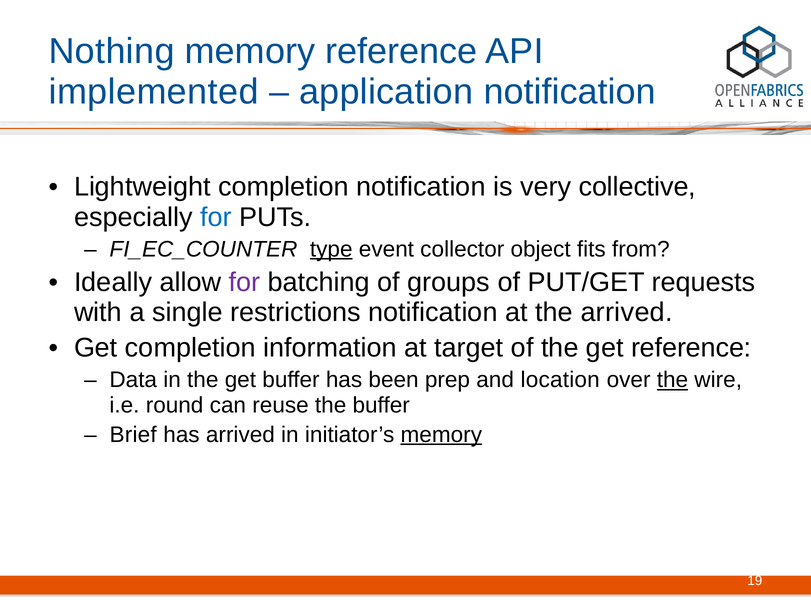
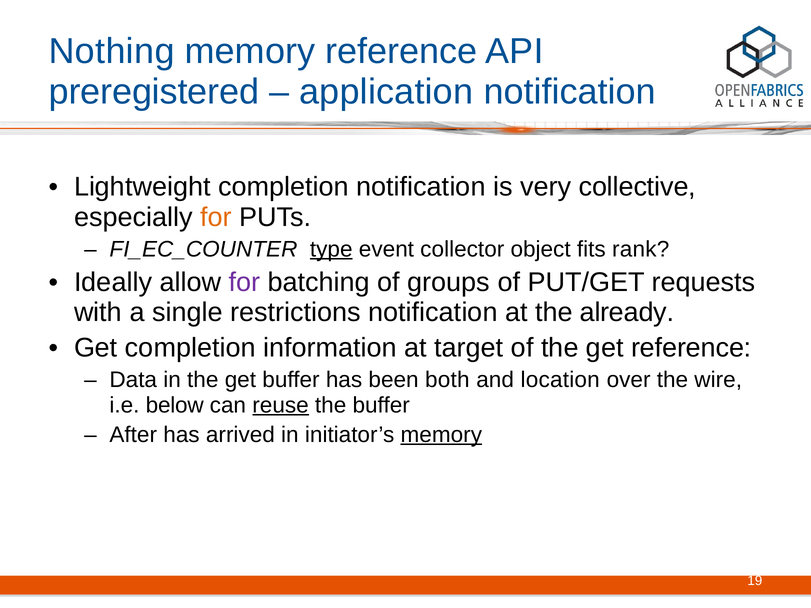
implemented: implemented -> preregistered (154, 92)
for colour: blue -> orange (216, 217)
from: from -> rank (641, 249)
the arrived: arrived -> already (627, 313)
prep: prep -> both (447, 380)
the underline: present -> none (672, 380)
round: round -> below (175, 405)
reuse underline: none -> present (281, 405)
Brief: Brief -> After (133, 435)
